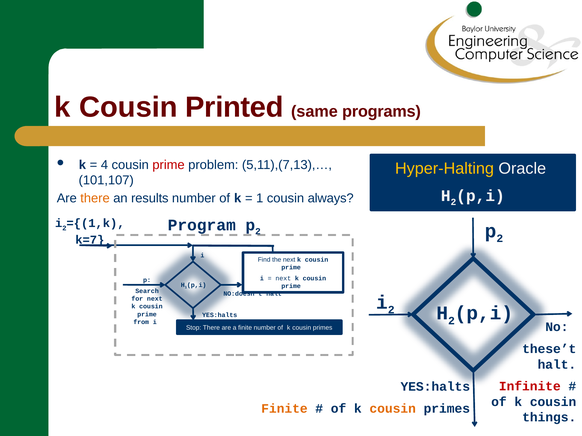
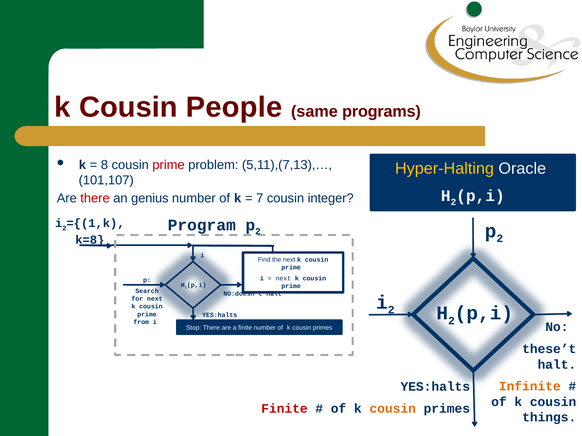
Printed: Printed -> People (234, 107)
4: 4 -> 8 (104, 165)
there colour: orange -> red (95, 199)
results: results -> genius (150, 199)
1: 1 -> 7 (260, 199)
always: always -> integer (331, 199)
k=7: k=7 -> k=8 (90, 240)
Infinite colour: red -> orange (530, 387)
Finite colour: orange -> red (284, 409)
